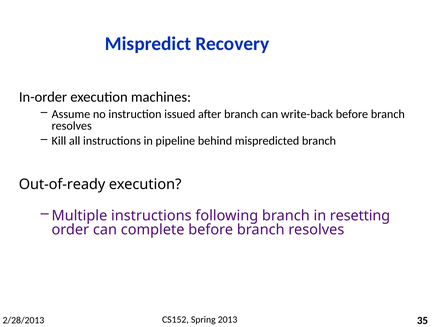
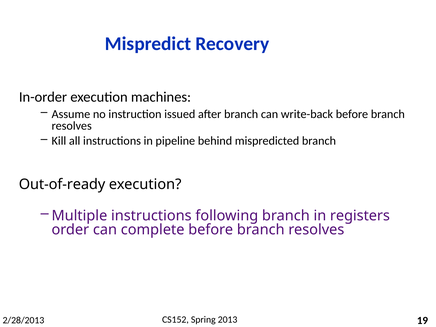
resetting: resetting -> registers (360, 216)
35: 35 -> 19 (422, 321)
